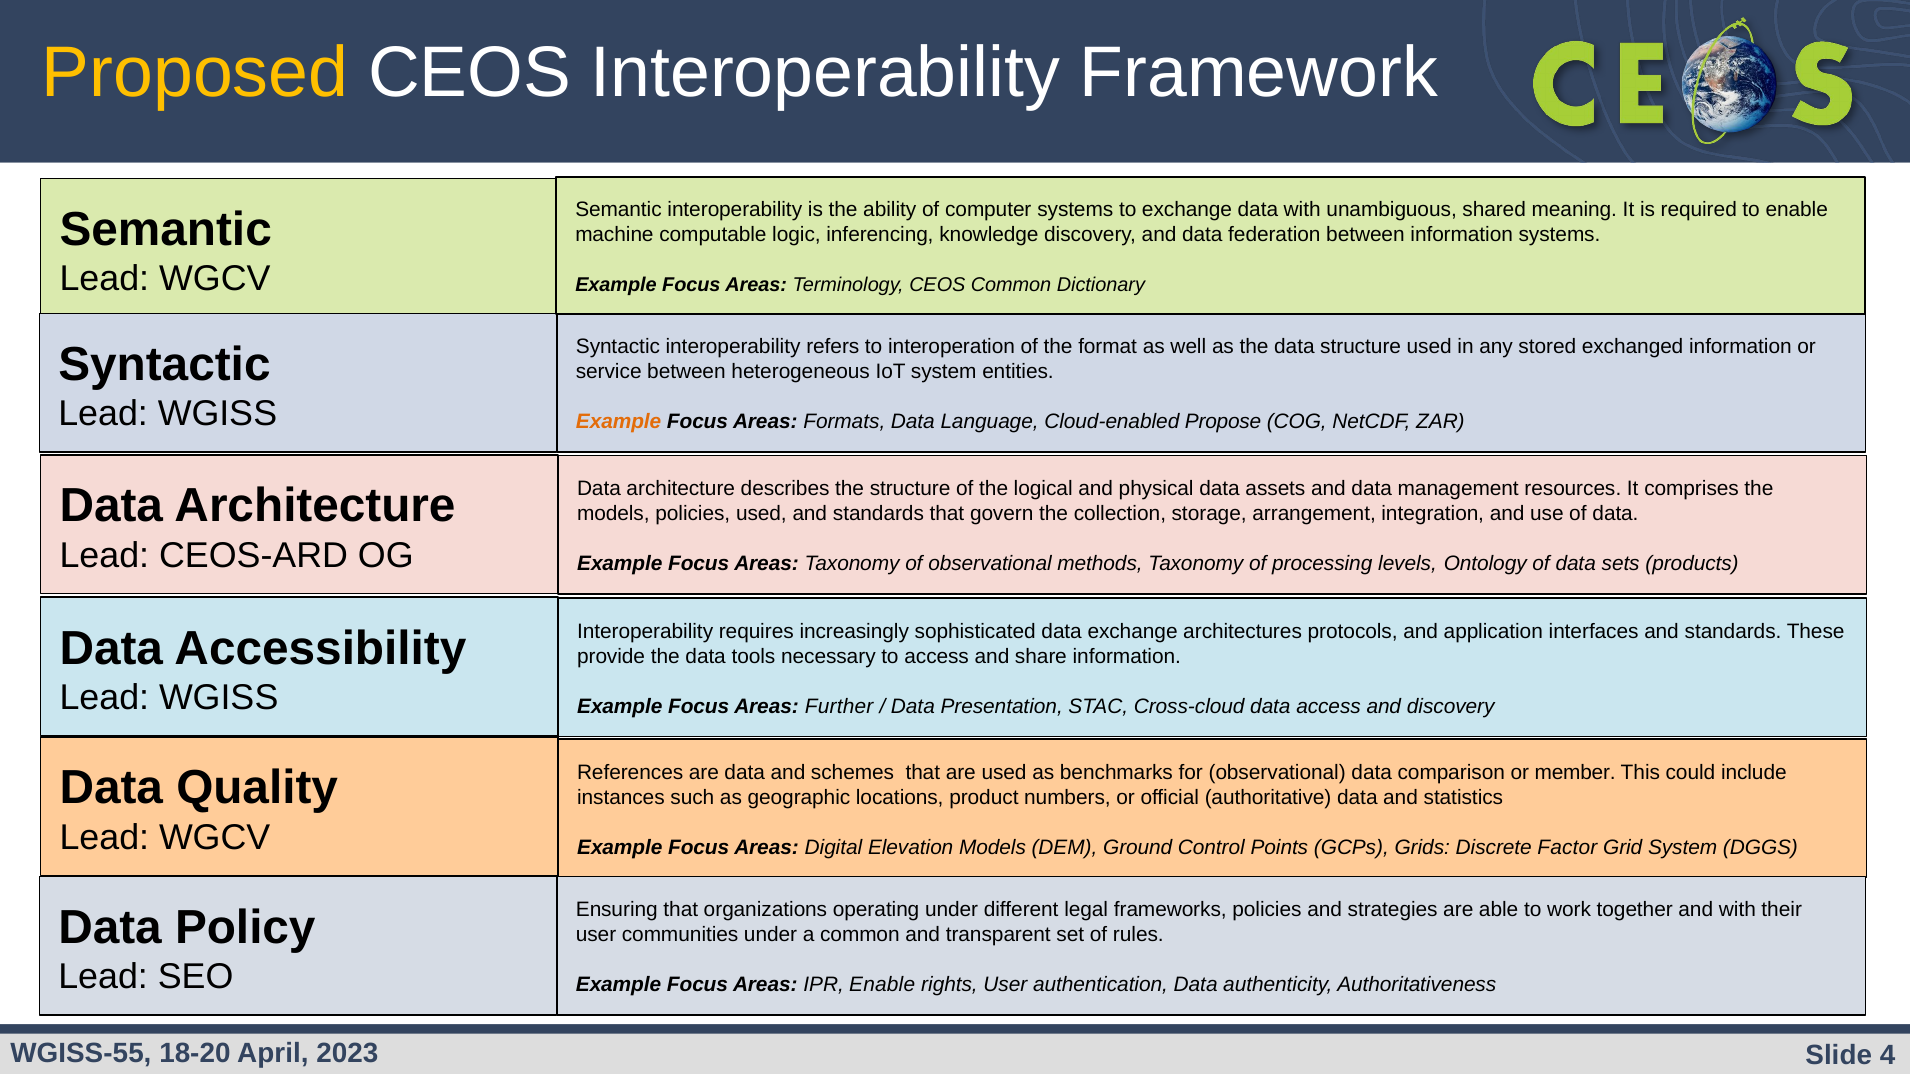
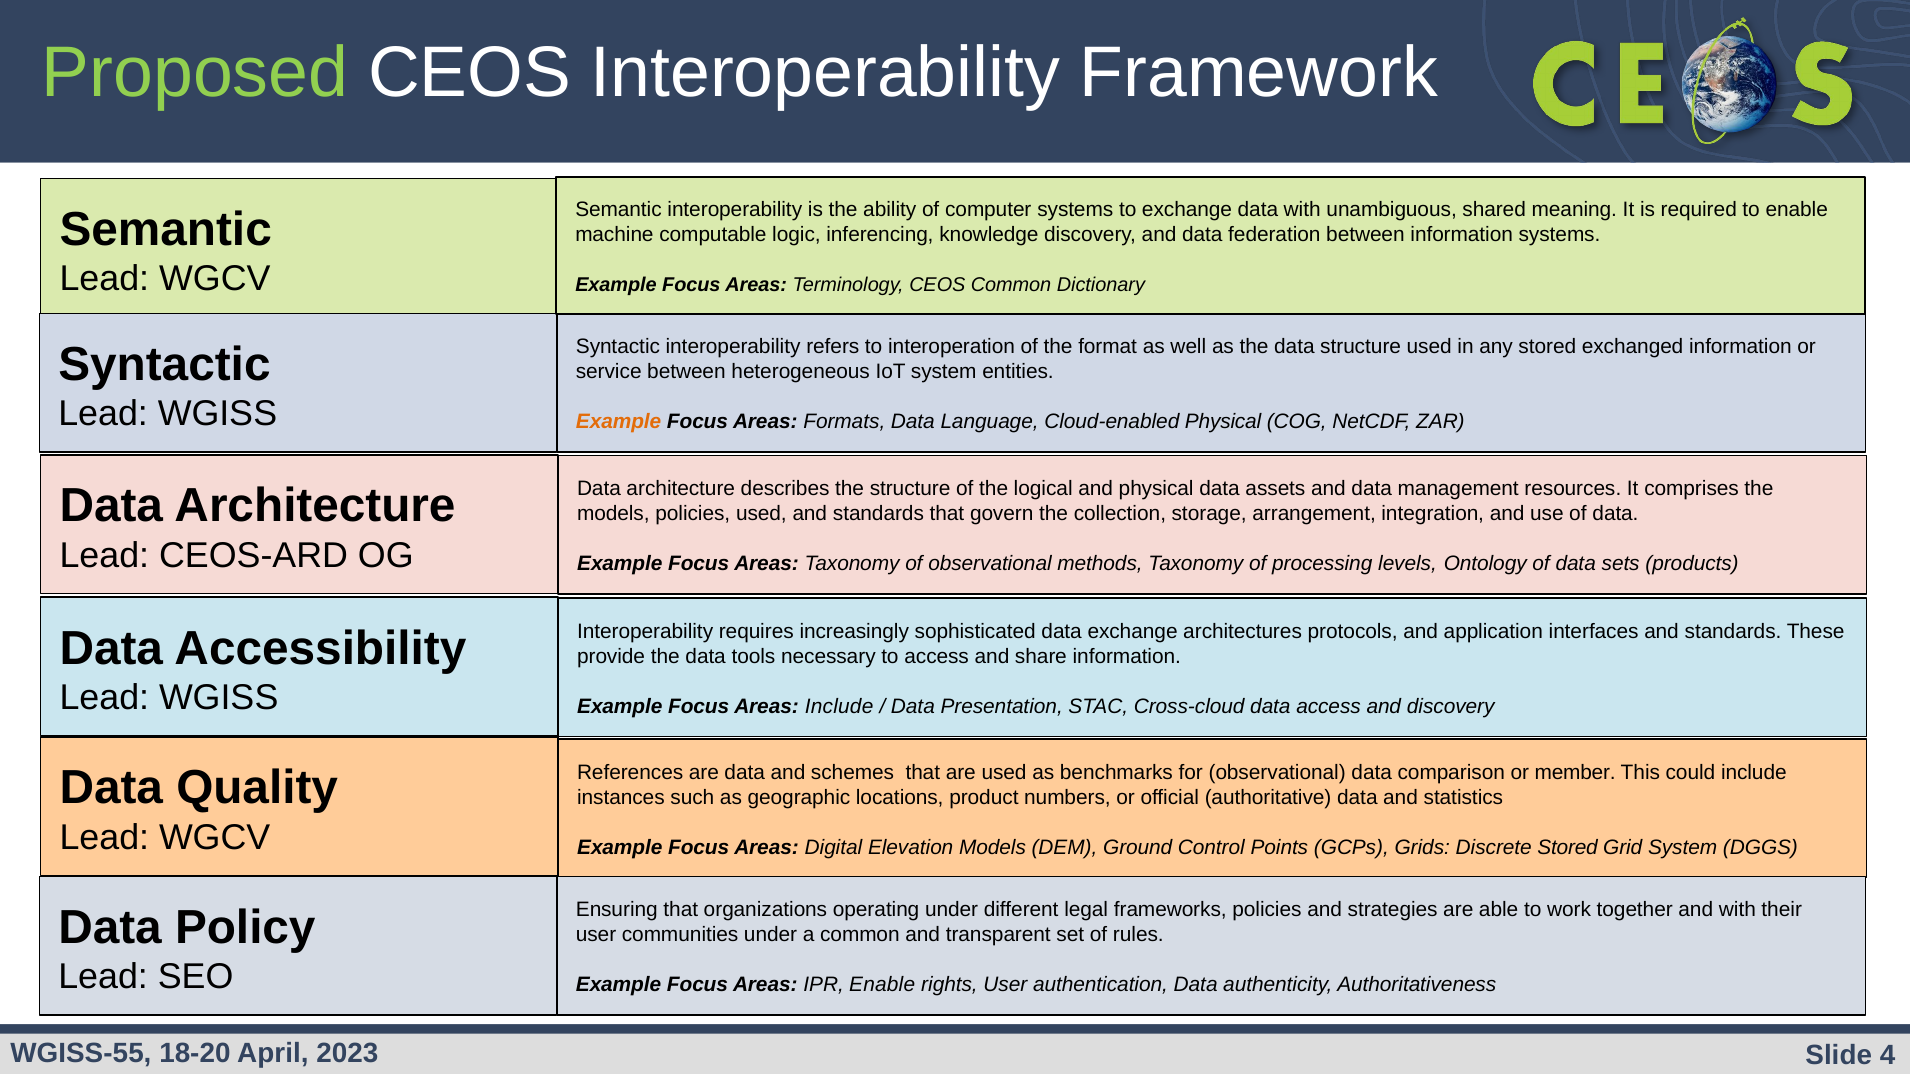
Proposed colour: yellow -> light green (195, 73)
Cloud-enabled Propose: Propose -> Physical (1223, 422)
Areas Further: Further -> Include (839, 707)
Discrete Factor: Factor -> Stored (1568, 848)
